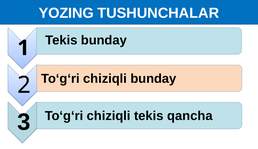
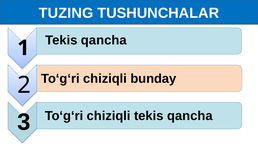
YOZING: YOZING -> TUZING (66, 13)
bunday: bunday -> qancha (104, 40)
